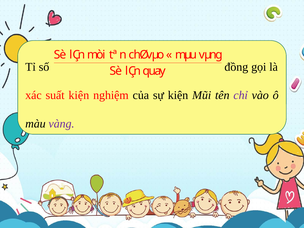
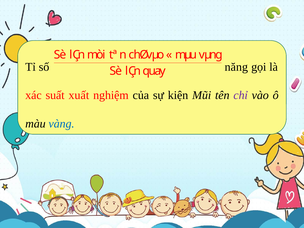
đồng: đồng -> năng (236, 67)
suất kiện: kiện -> xuất (79, 95)
vàng colour: purple -> blue (61, 124)
